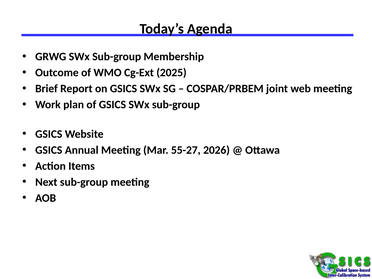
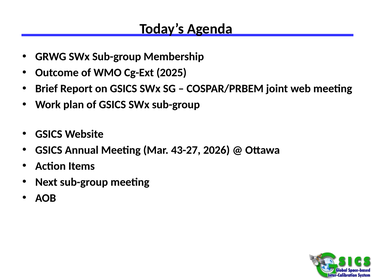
55-27: 55-27 -> 43-27 (186, 150)
